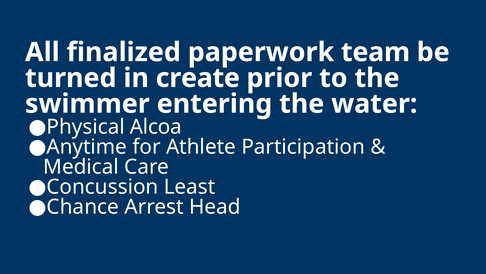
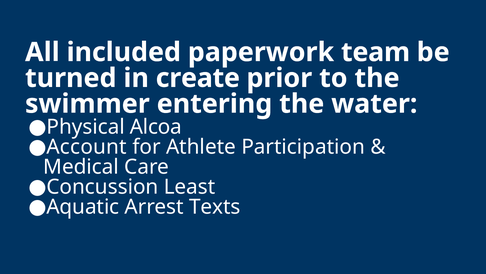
finalized: finalized -> included (124, 52)
Anytime: Anytime -> Account (87, 147)
Chance: Chance -> Aquatic (83, 207)
Head: Head -> Texts (215, 207)
